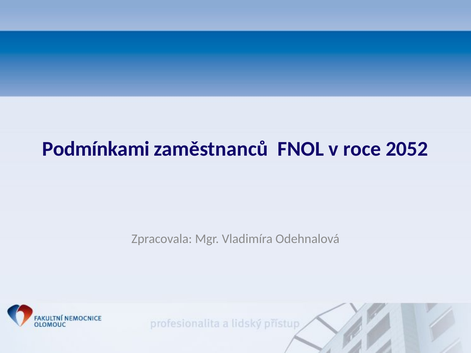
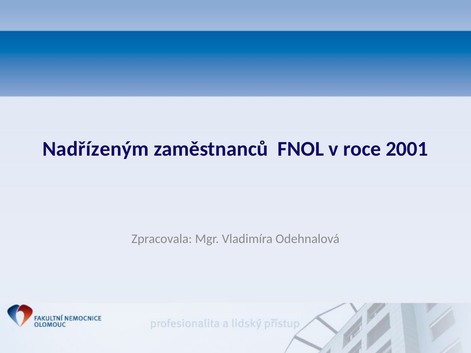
Podmínkami: Podmínkami -> Nadřízeným (96, 149)
2052: 2052 -> 2001 (407, 149)
